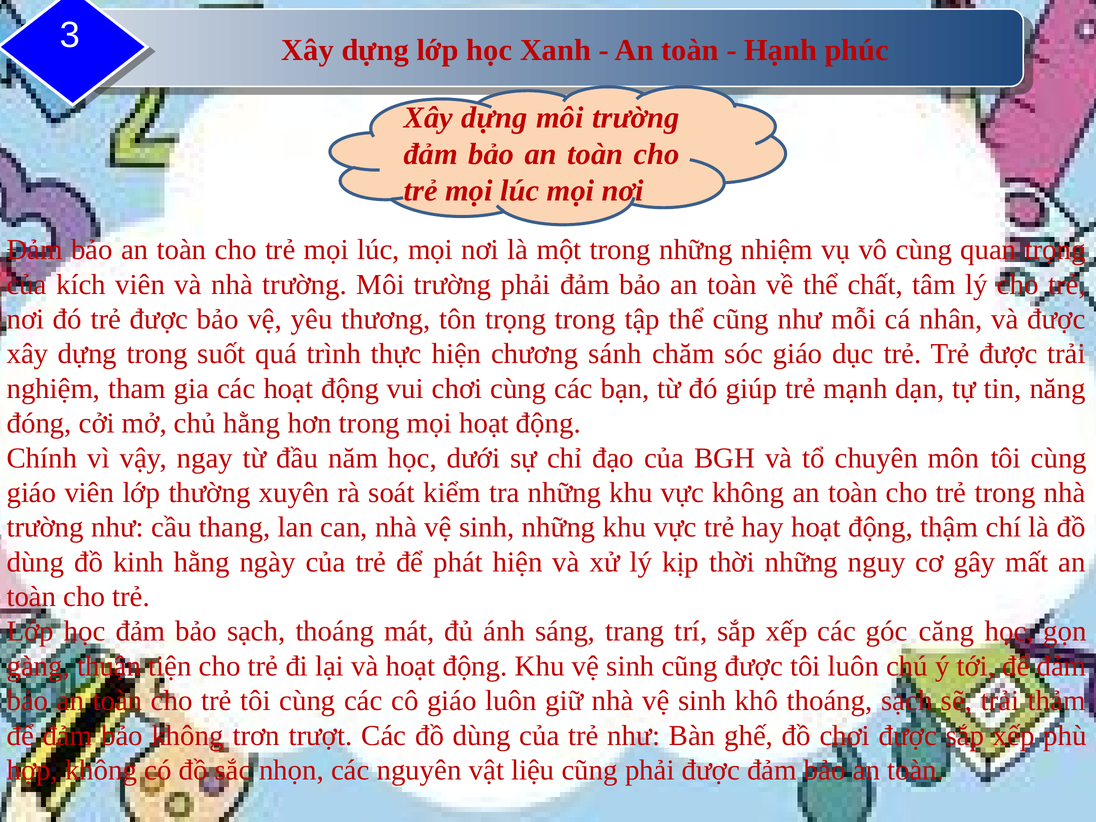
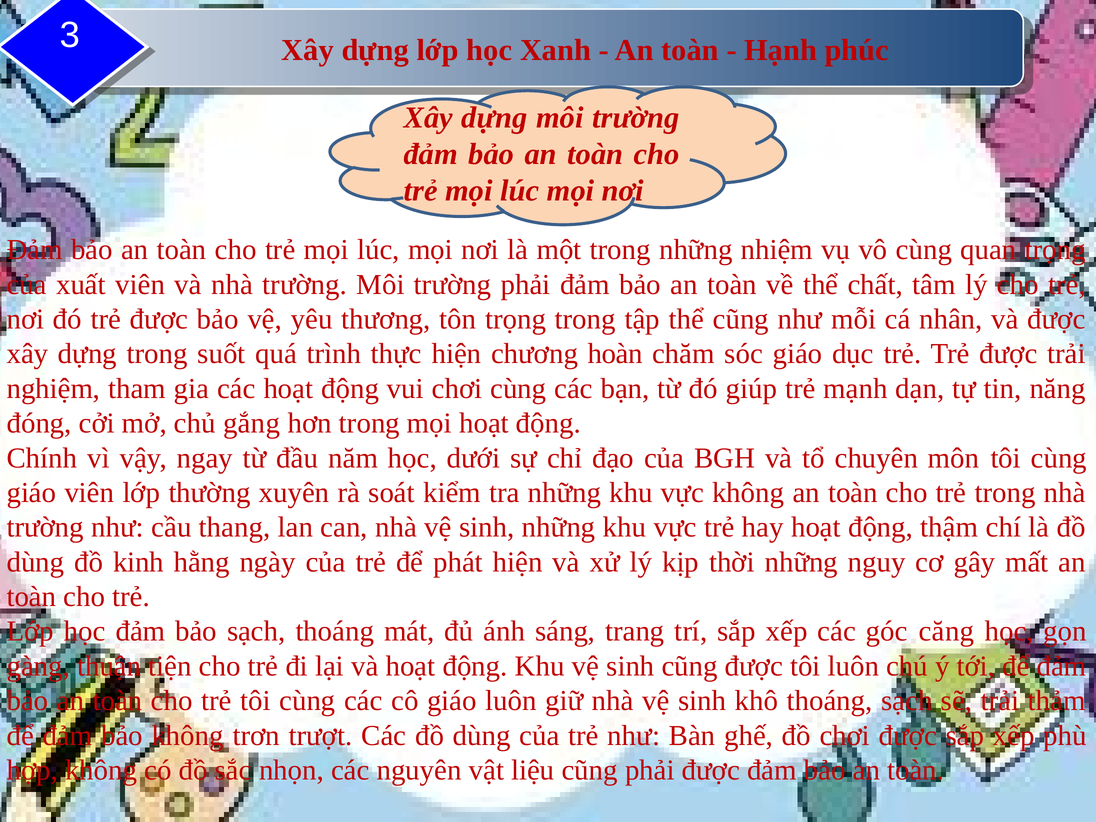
kích: kích -> xuất (81, 285)
sánh: sánh -> hoàn (615, 354)
chủ hằng: hằng -> gắng (252, 423)
